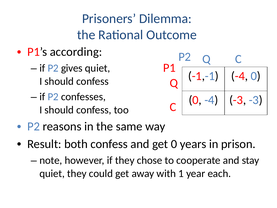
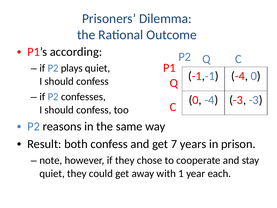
gives: gives -> plays (72, 68)
get 0: 0 -> 7 (174, 144)
